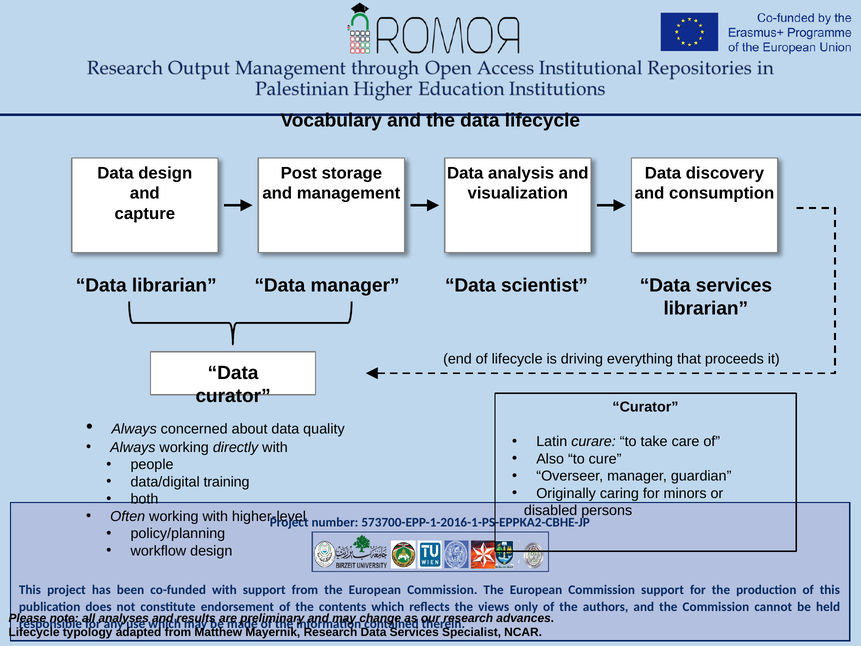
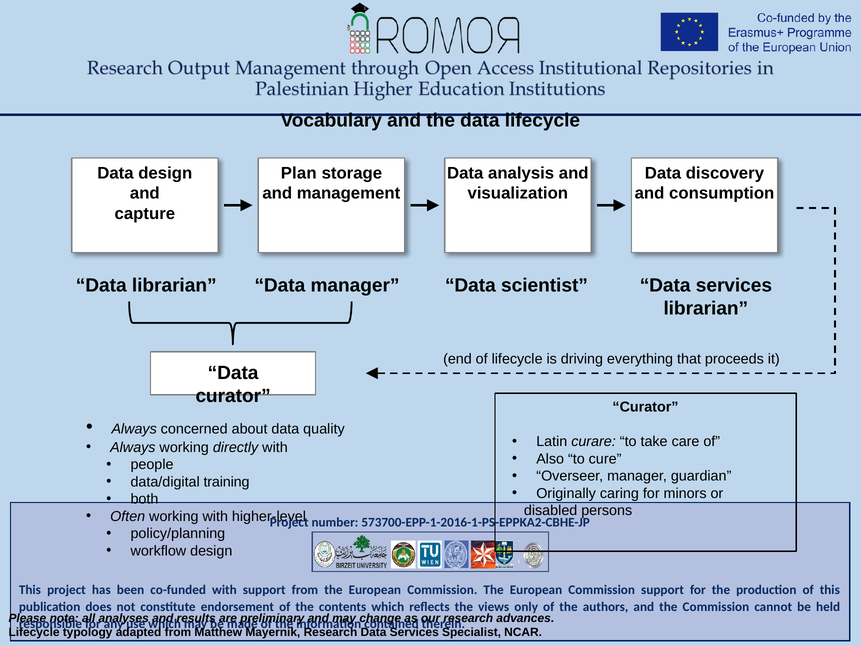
Post: Post -> Plan (299, 173)
